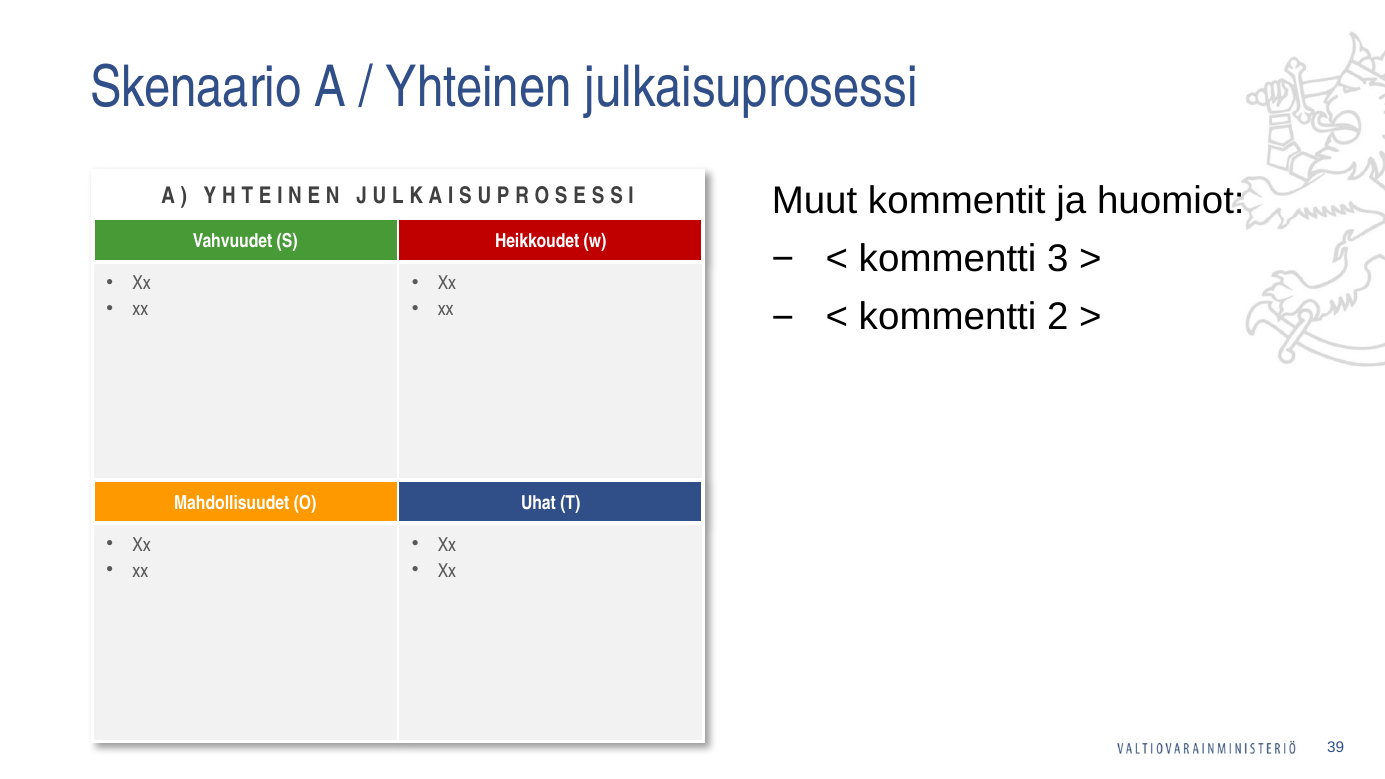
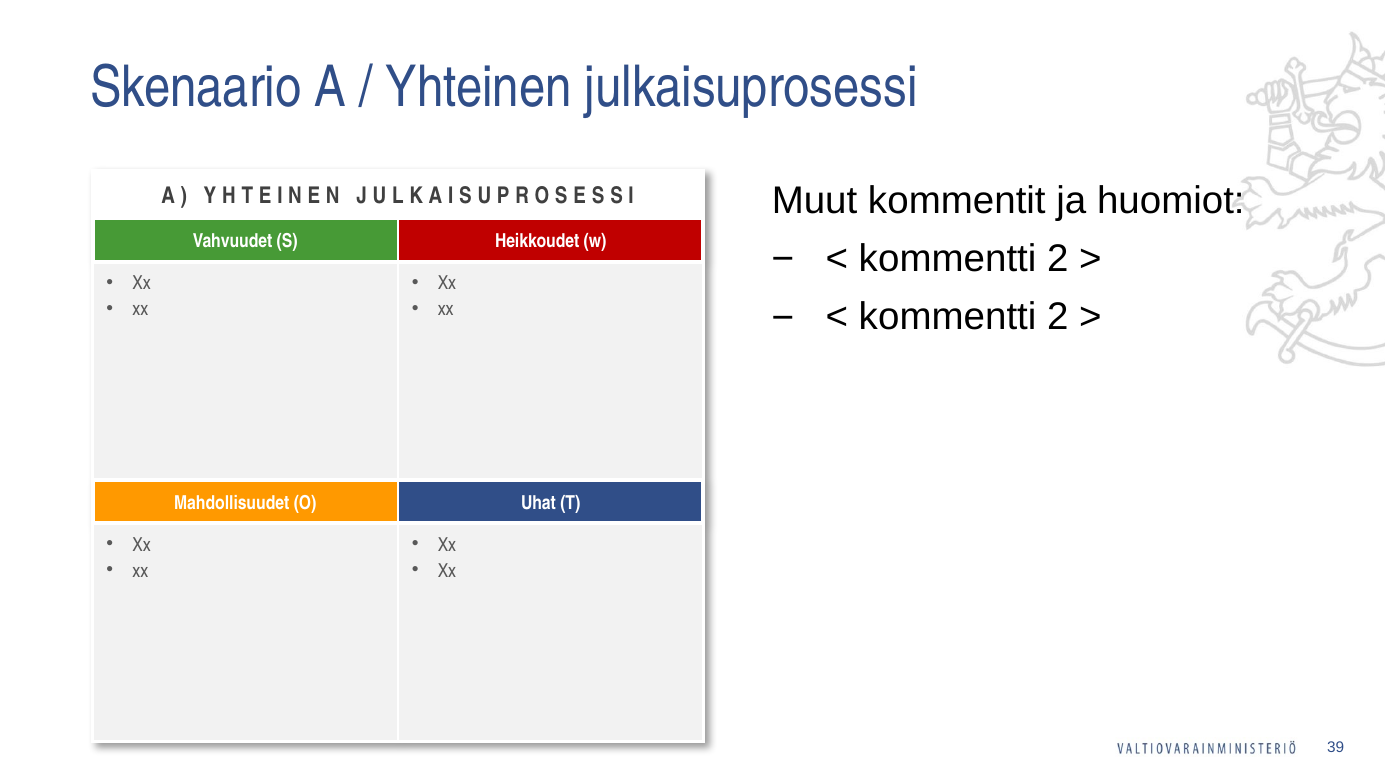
3: 3 -> 2 (1058, 259)
